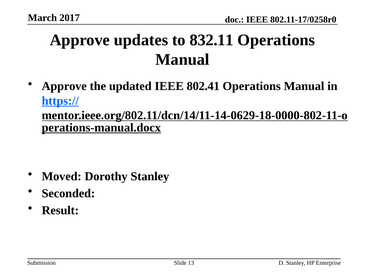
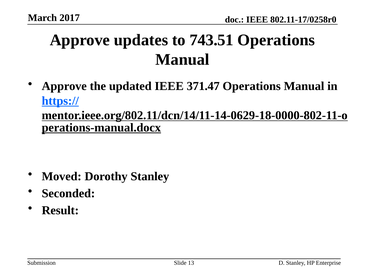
832.11: 832.11 -> 743.51 (212, 40)
802.41: 802.41 -> 371.47 (203, 86)
